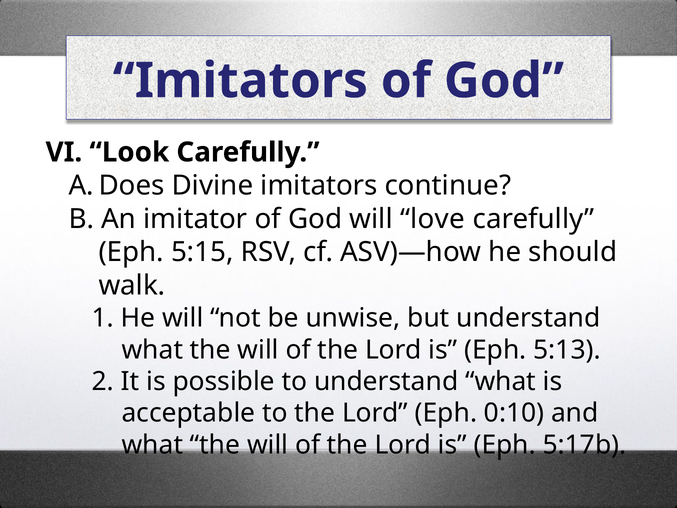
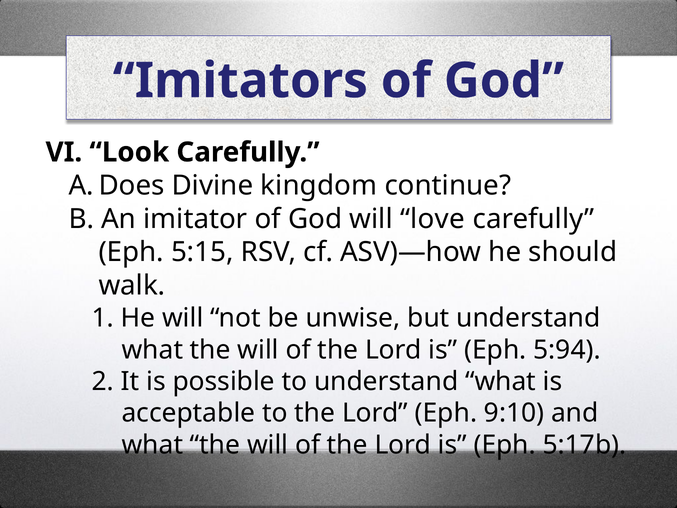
Divine imitators: imitators -> kingdom (319, 185)
5:13: 5:13 -> 5:94 (567, 350)
0:10: 0:10 -> 9:10 (514, 413)
